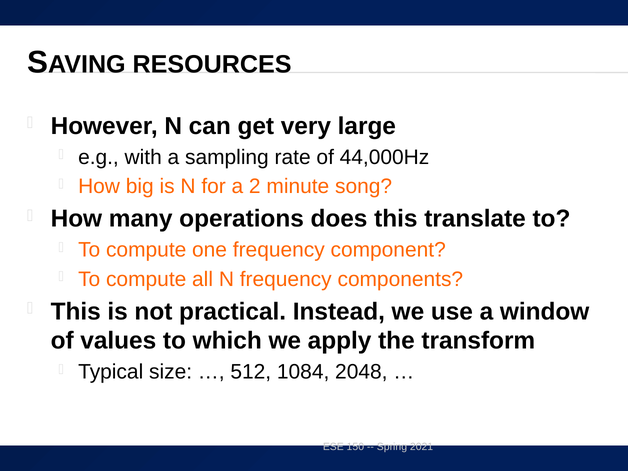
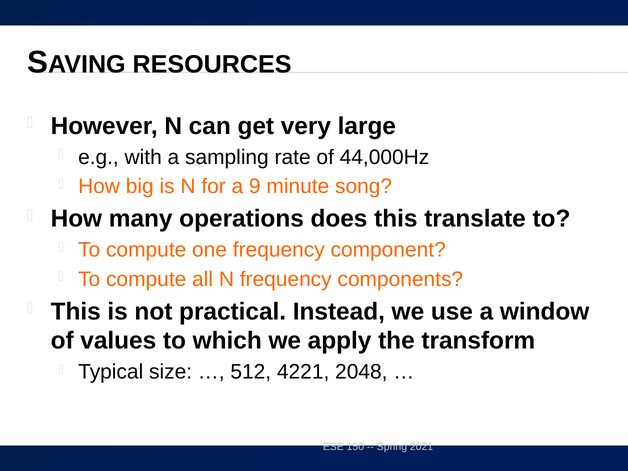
2: 2 -> 9 (255, 187)
1084: 1084 -> 4221 (303, 372)
